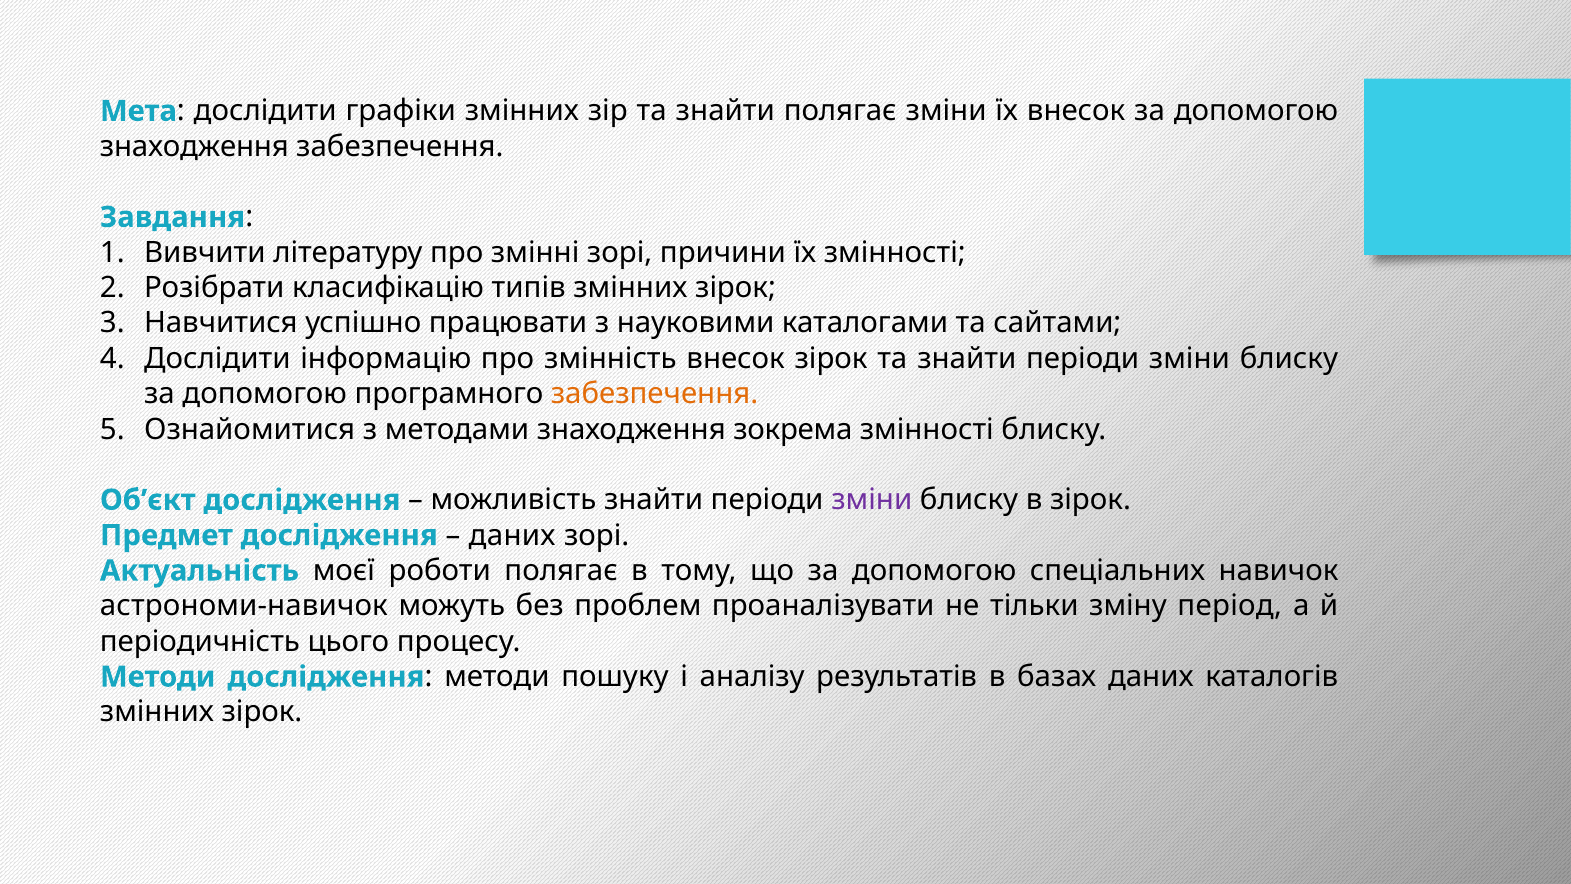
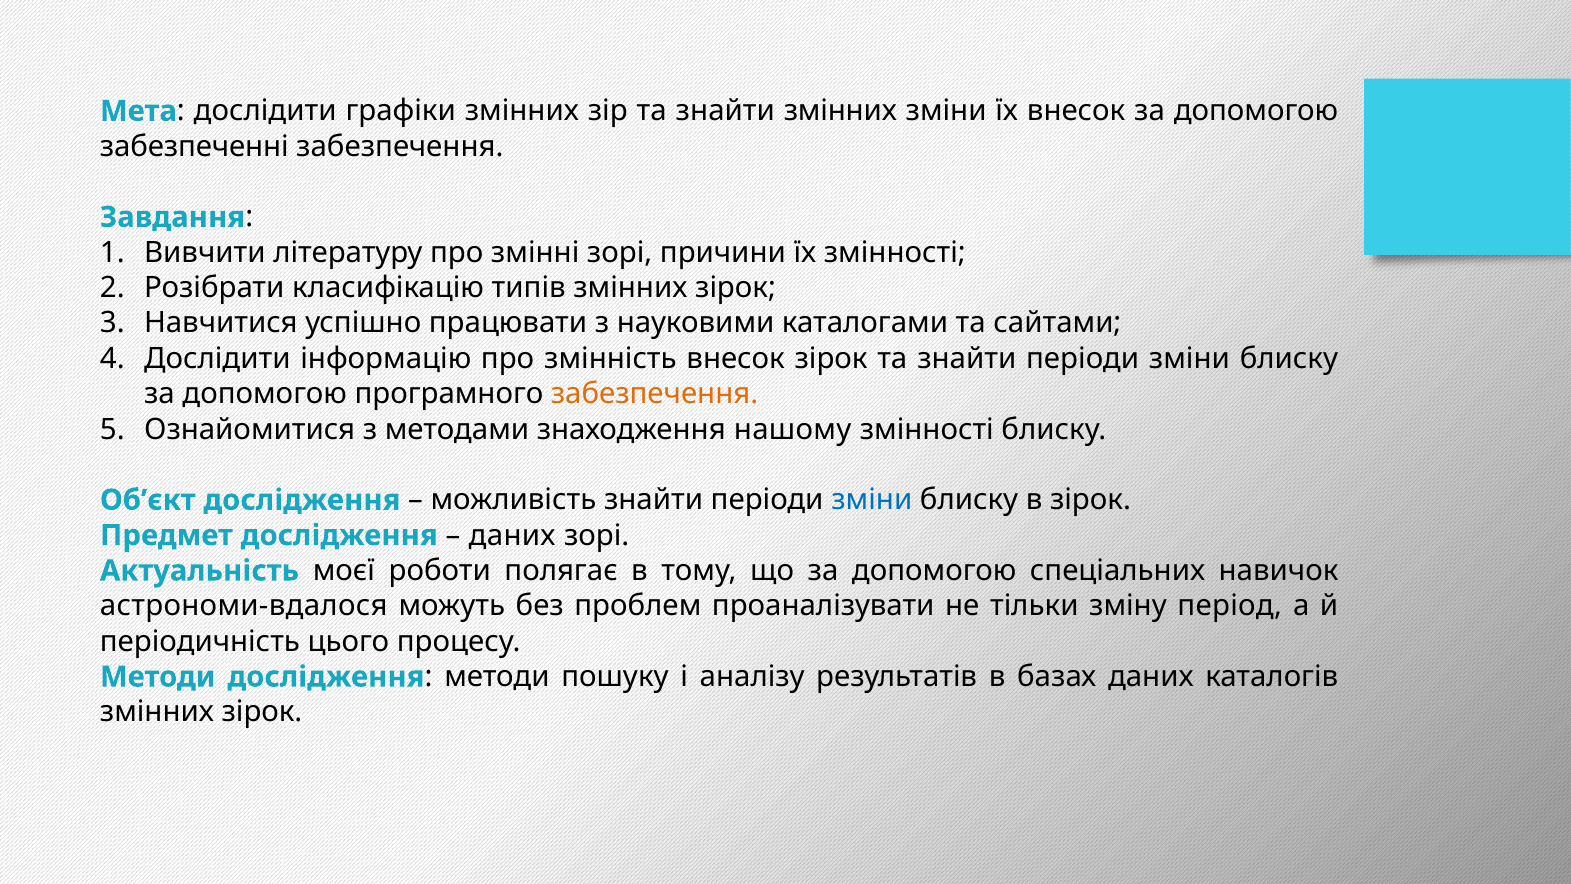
знайти полягає: полягає -> змінних (840, 111)
знаходження: знаходження -> забезпеченні (194, 146)
зокрема: зокрема -> нашому (793, 429)
зміни colour: purple -> blue (872, 500)
астрономи-навичок: астрономи-навичок -> астрономи-вдалося (244, 606)
